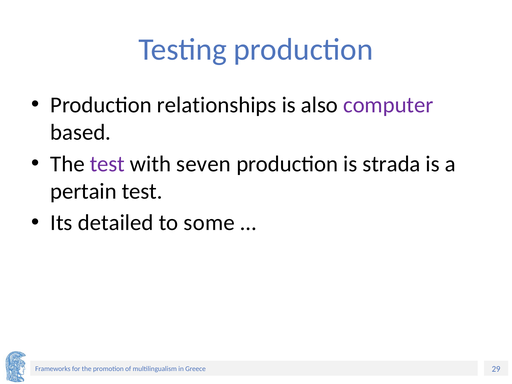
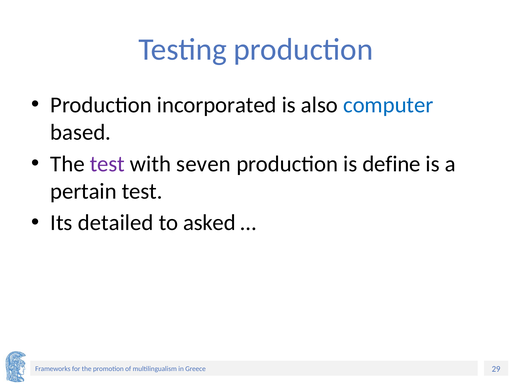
relationships: relationships -> incorporated (217, 105)
computer colour: purple -> blue (388, 105)
strada: strada -> define (392, 164)
some: some -> asked (209, 223)
